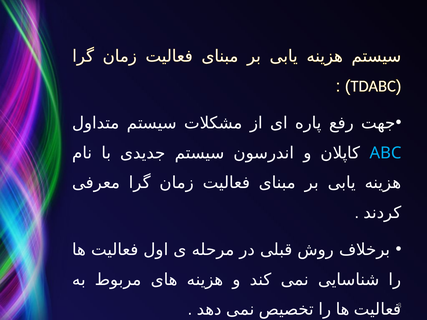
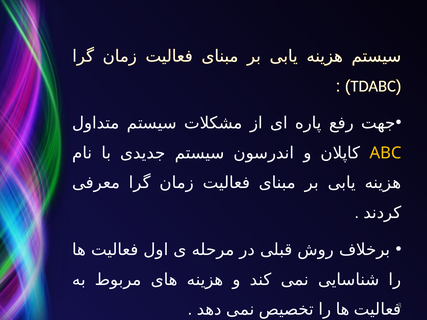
ABC colour: light blue -> yellow (386, 153)
